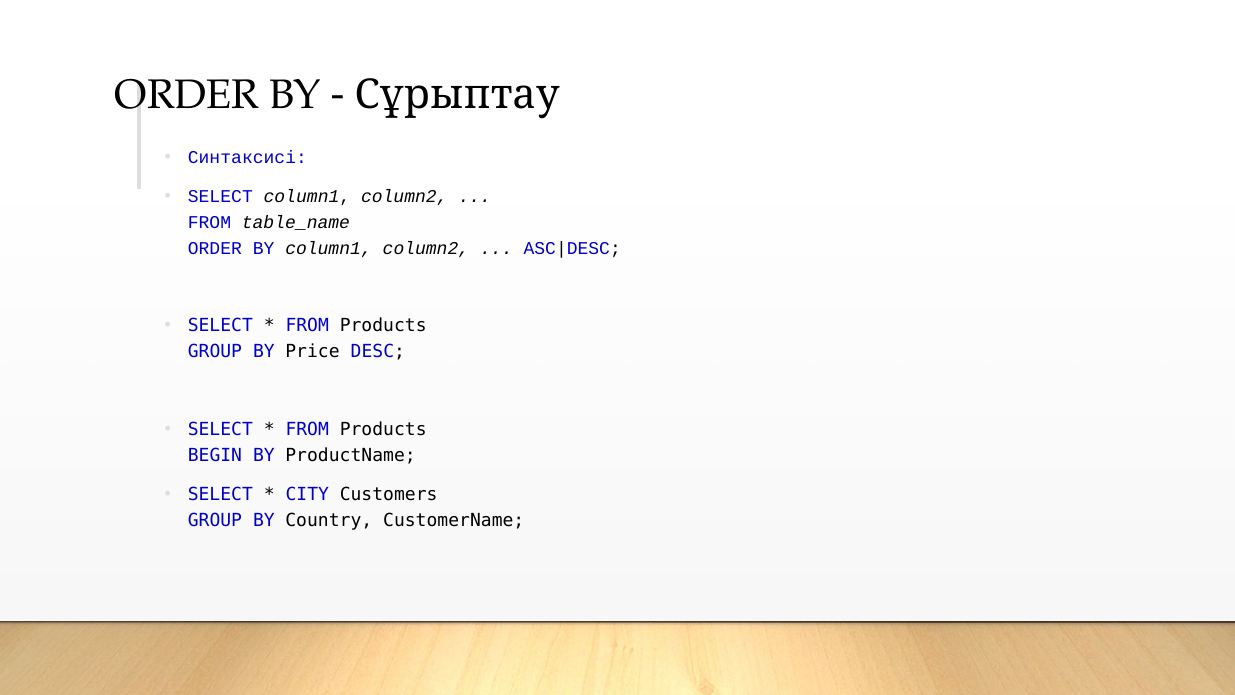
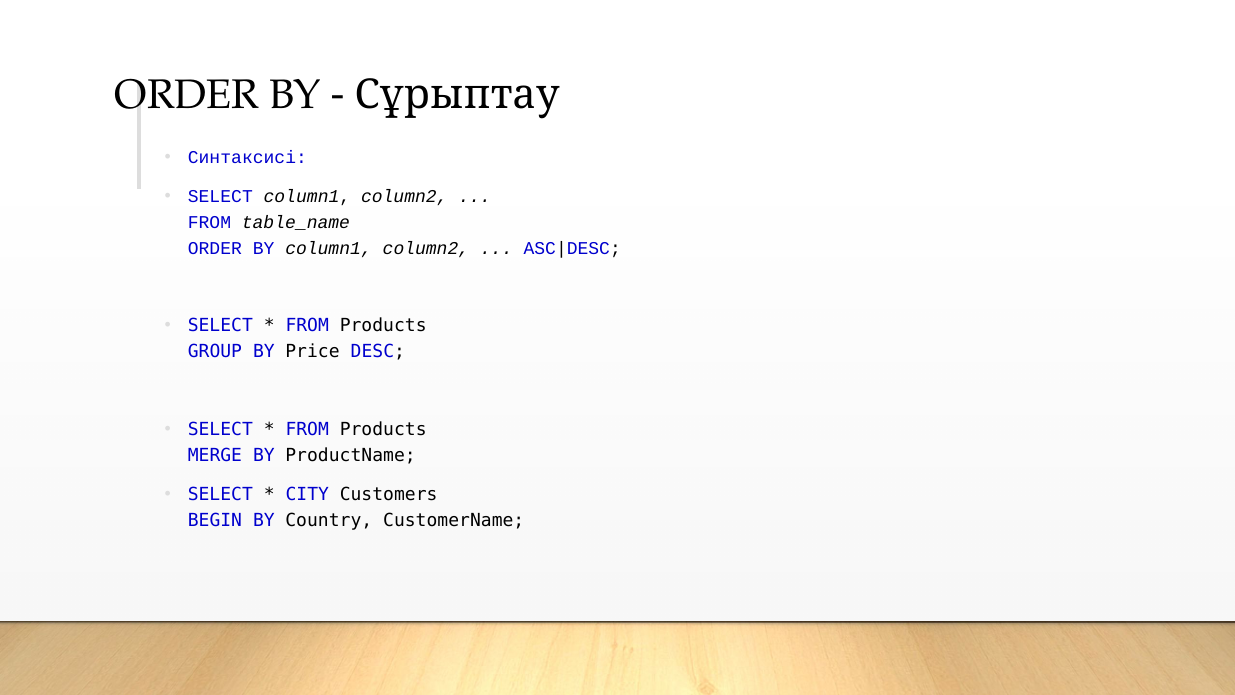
BEGIN: BEGIN -> MERGE (215, 455)
GROUP: GROUP -> BEGIN (215, 520)
